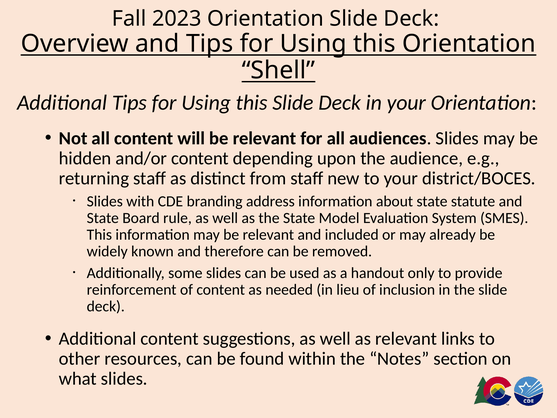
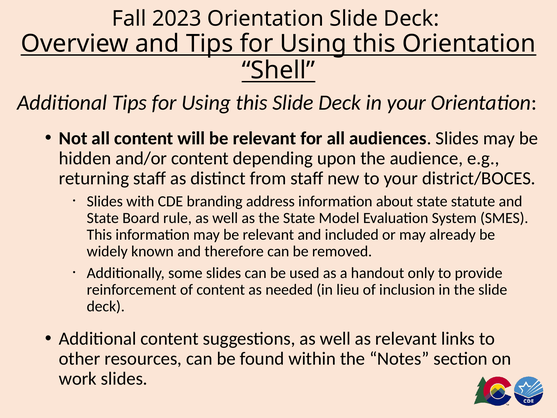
what: what -> work (78, 379)
